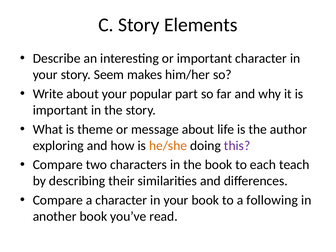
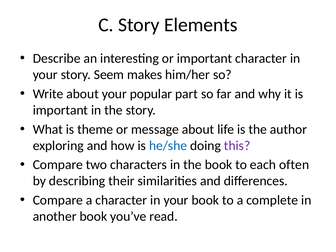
he/she colour: orange -> blue (168, 146)
teach: teach -> often (294, 165)
following: following -> complete (272, 200)
